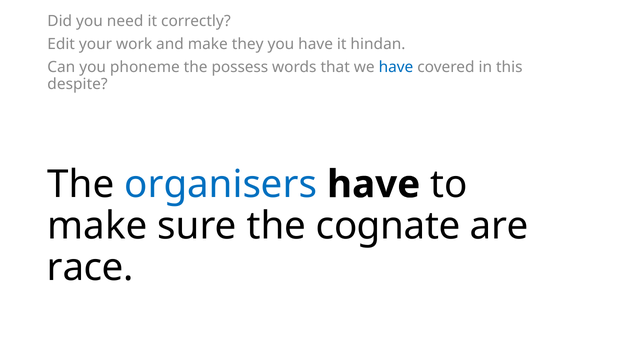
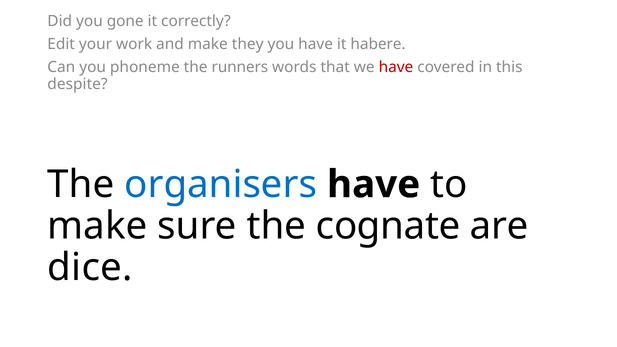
need: need -> gone (125, 21)
hindan: hindan -> habere (378, 44)
possess: possess -> runners (240, 67)
have colour: blue -> red (396, 67)
race: race -> dice (90, 268)
